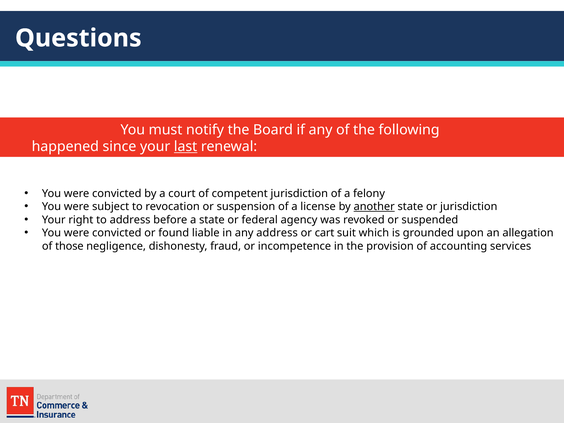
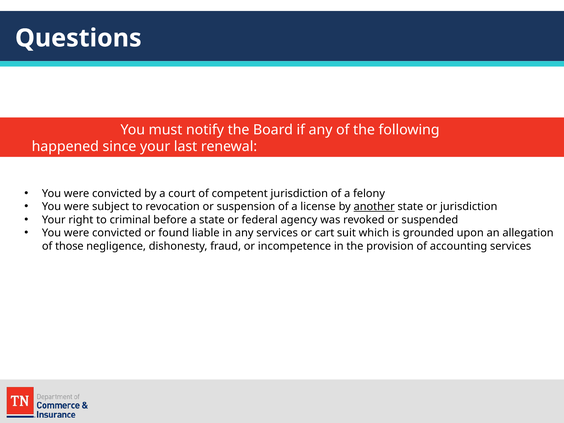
last underline: present -> none (186, 147)
to address: address -> criminal (130, 220)
any address: address -> services (277, 233)
